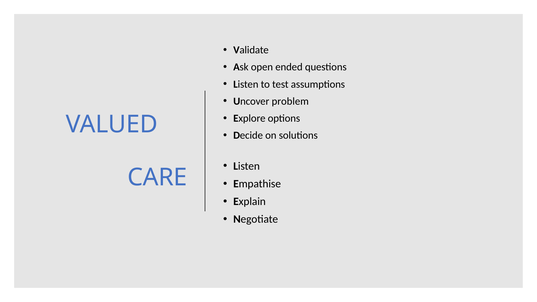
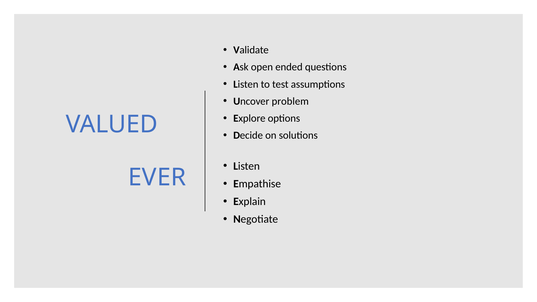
CARE: CARE -> EVER (157, 177)
